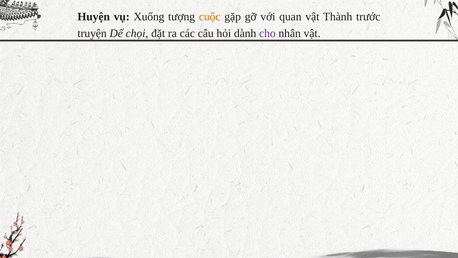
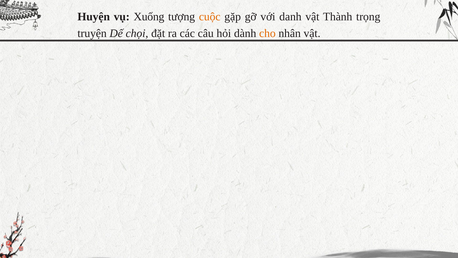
quan: quan -> danh (290, 17)
trước: trước -> trọng (368, 17)
cho colour: purple -> orange (267, 33)
